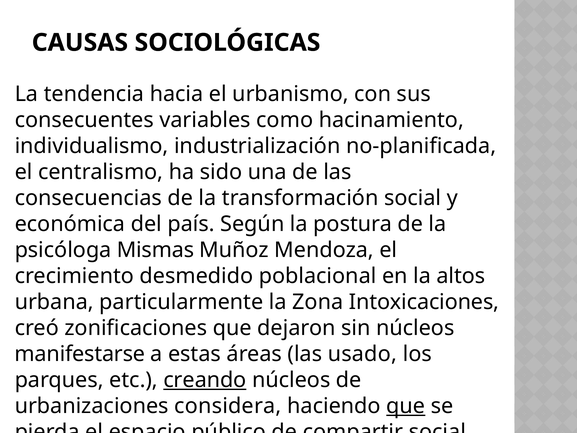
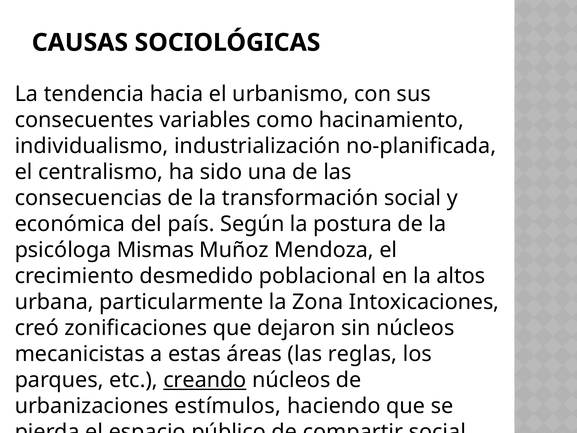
manifestarse: manifestarse -> mecanicistas (80, 354)
usado: usado -> reglas (362, 354)
considera: considera -> estímulos (228, 406)
que underline: present -> none (406, 406)
